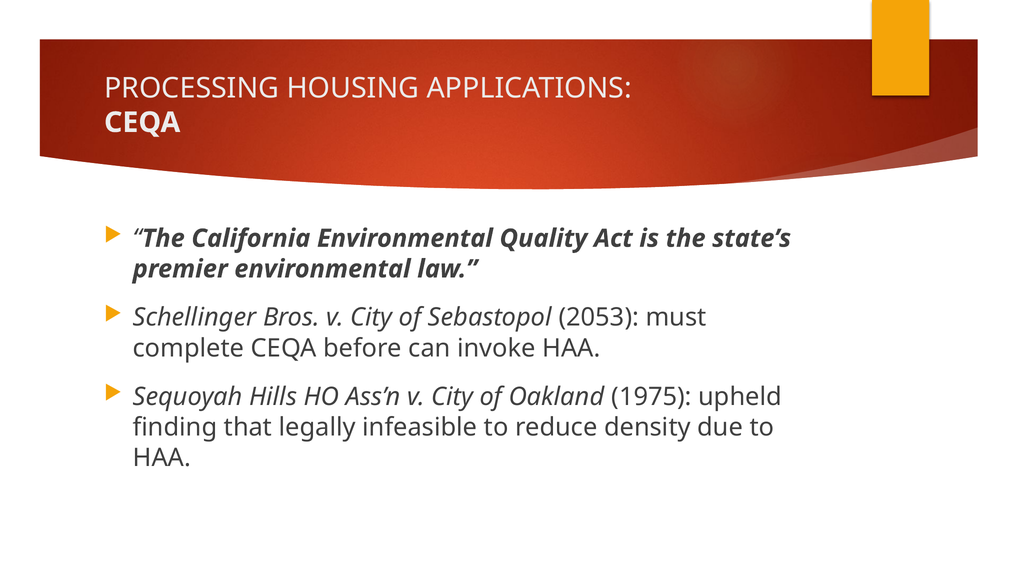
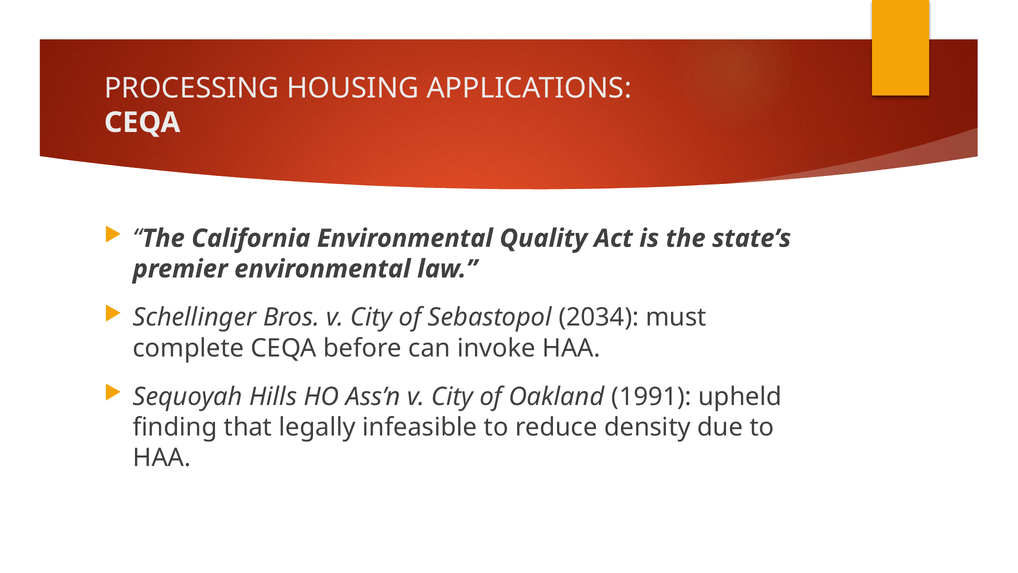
2053: 2053 -> 2034 (599, 317)
1975: 1975 -> 1991 (652, 396)
